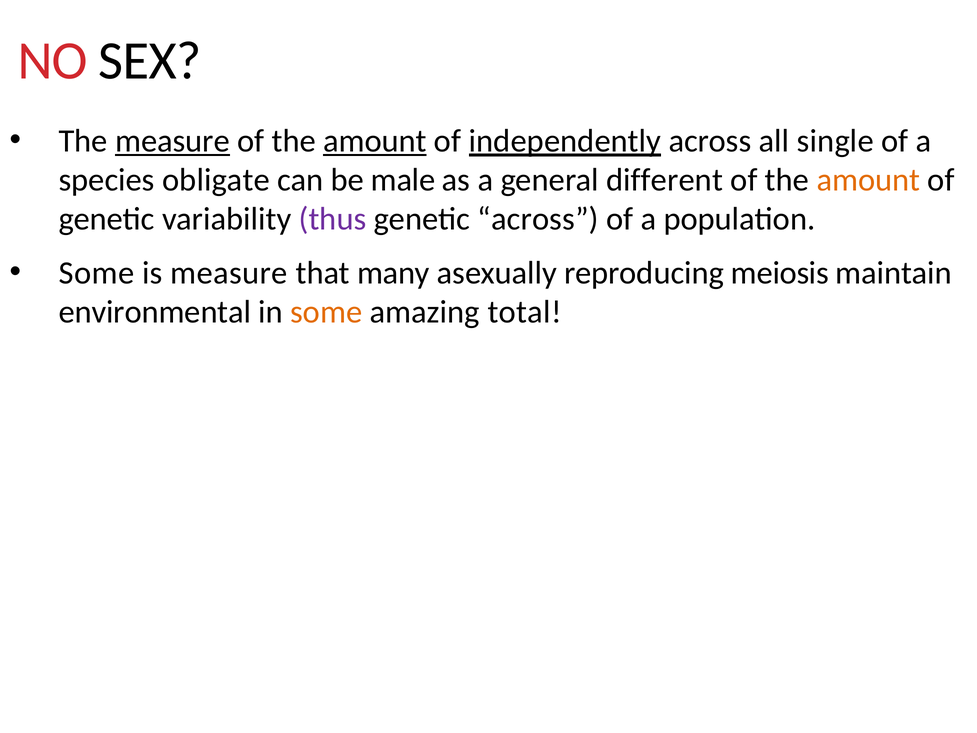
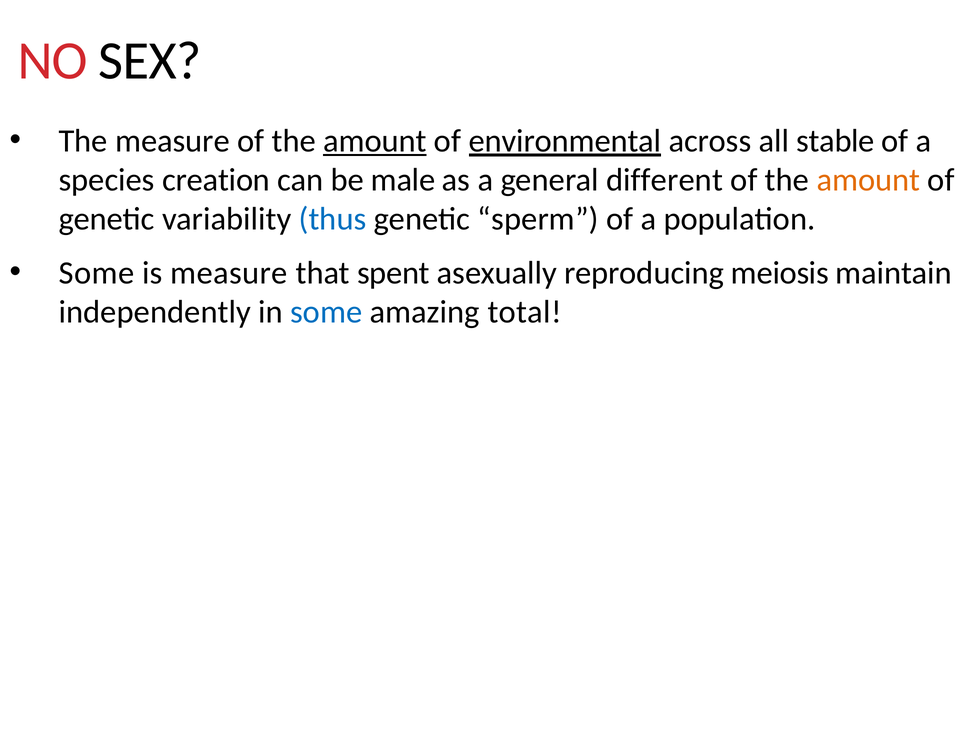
measure underline: present -> none (172, 141)
independently: independently -> environmental (565, 141)
single: single -> stable (835, 141)
obligate: obligate -> creation (216, 180)
thus colour: purple -> blue (333, 219)
genetic across: across -> sperm (538, 219)
many: many -> spent (393, 273)
environmental: environmental -> independently (155, 312)
some colour: orange -> blue (326, 312)
